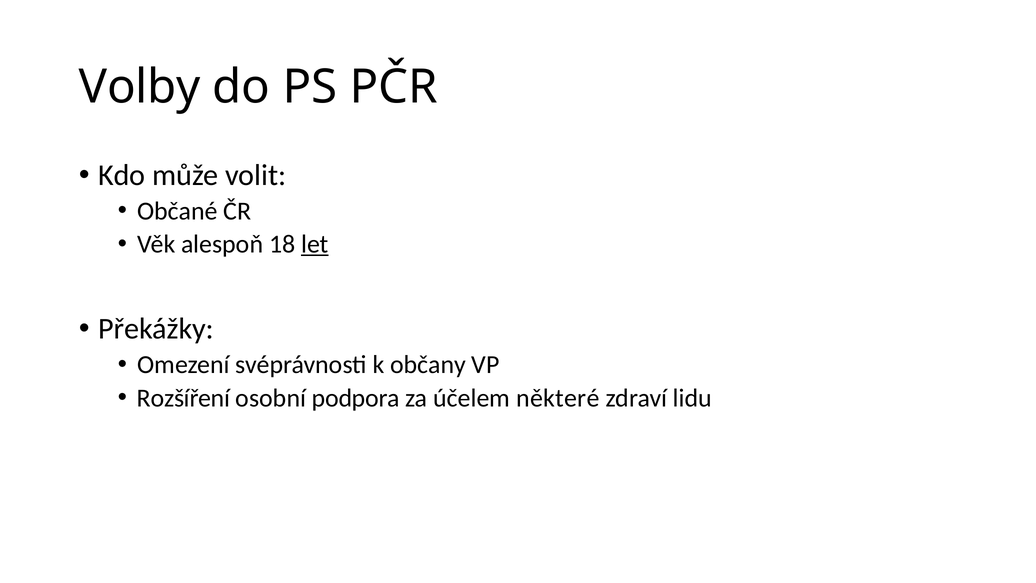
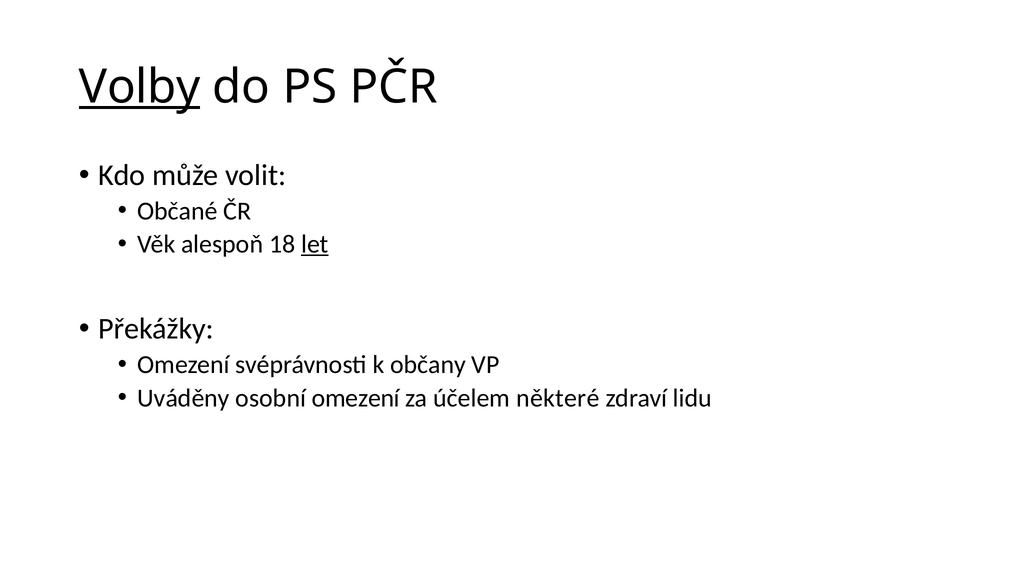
Volby underline: none -> present (140, 87)
Rozšíření: Rozšíření -> Uváděny (183, 398)
osobní podpora: podpora -> omezení (356, 398)
